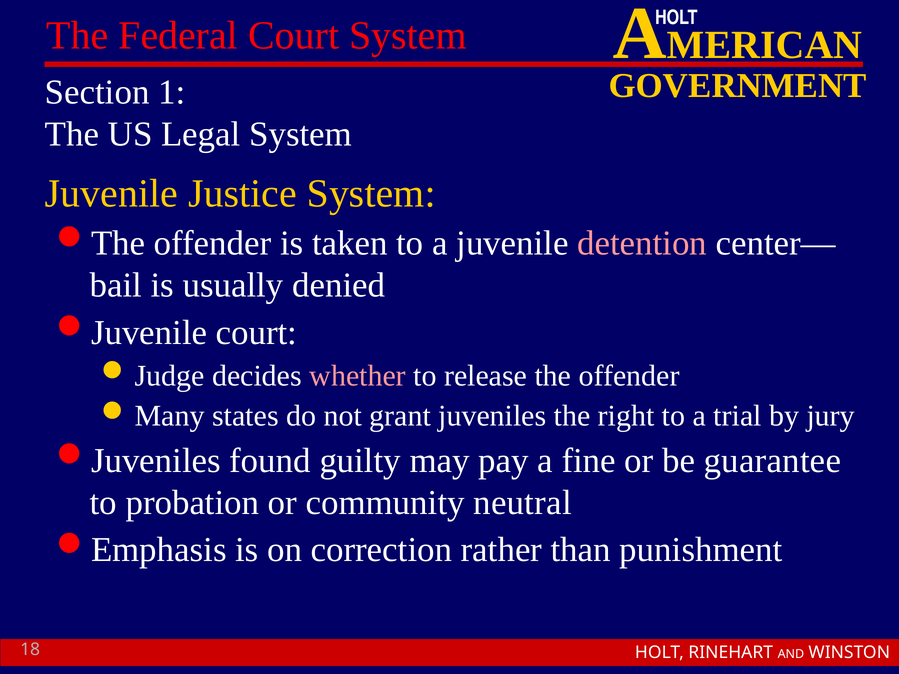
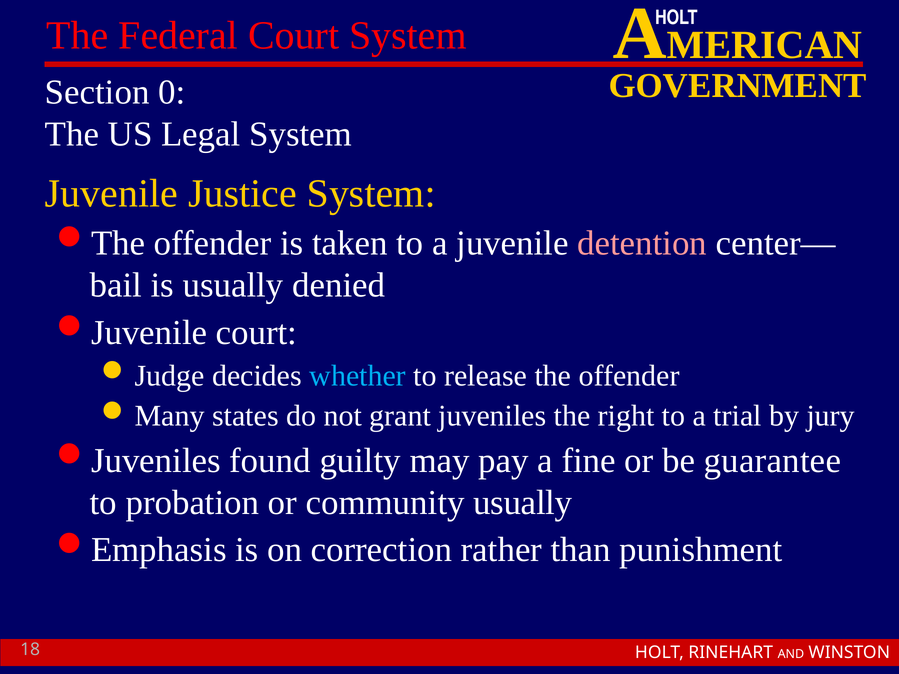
1: 1 -> 0 (172, 92)
whether colour: pink -> light blue (358, 376)
community neutral: neutral -> usually (523, 503)
